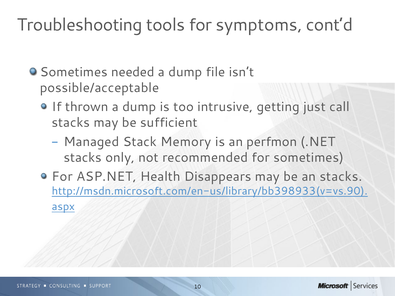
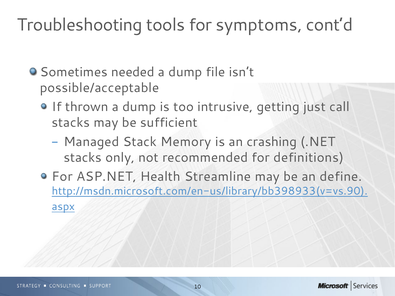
perfmon: perfmon -> crashing (272, 142)
for sometimes: sometimes -> definitions (309, 158)
Disappears: Disappears -> Streamline (218, 177)
an stacks: stacks -> define (341, 177)
